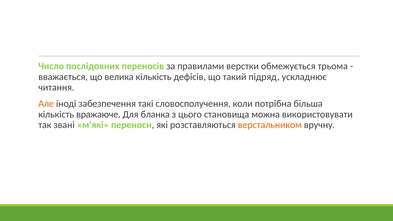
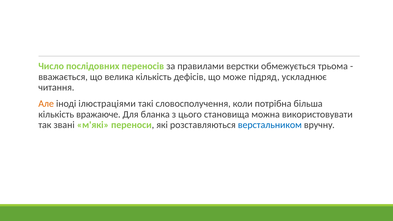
такий: такий -> може (235, 77)
забезпечення: забезпечення -> ілюстраціями (107, 104)
верстальником colour: orange -> blue (270, 125)
